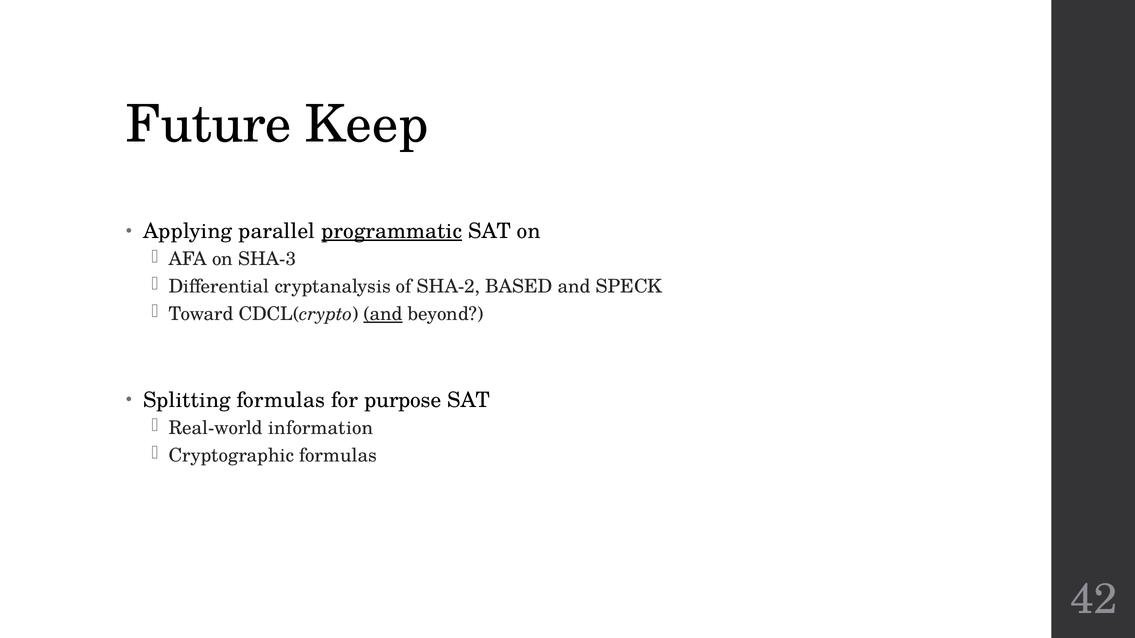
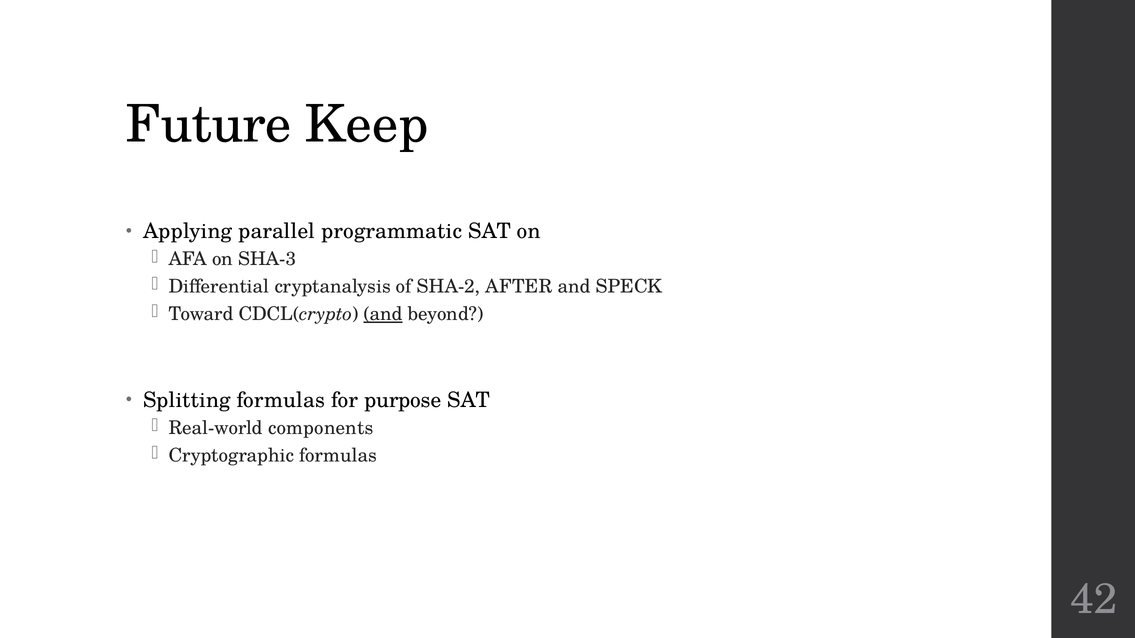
programmatic underline: present -> none (392, 231)
BASED: BASED -> AFTER (519, 287)
information: information -> components (321, 428)
